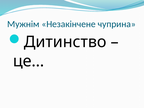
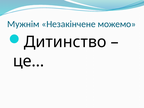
чуприна: чуприна -> можемо (117, 24)
